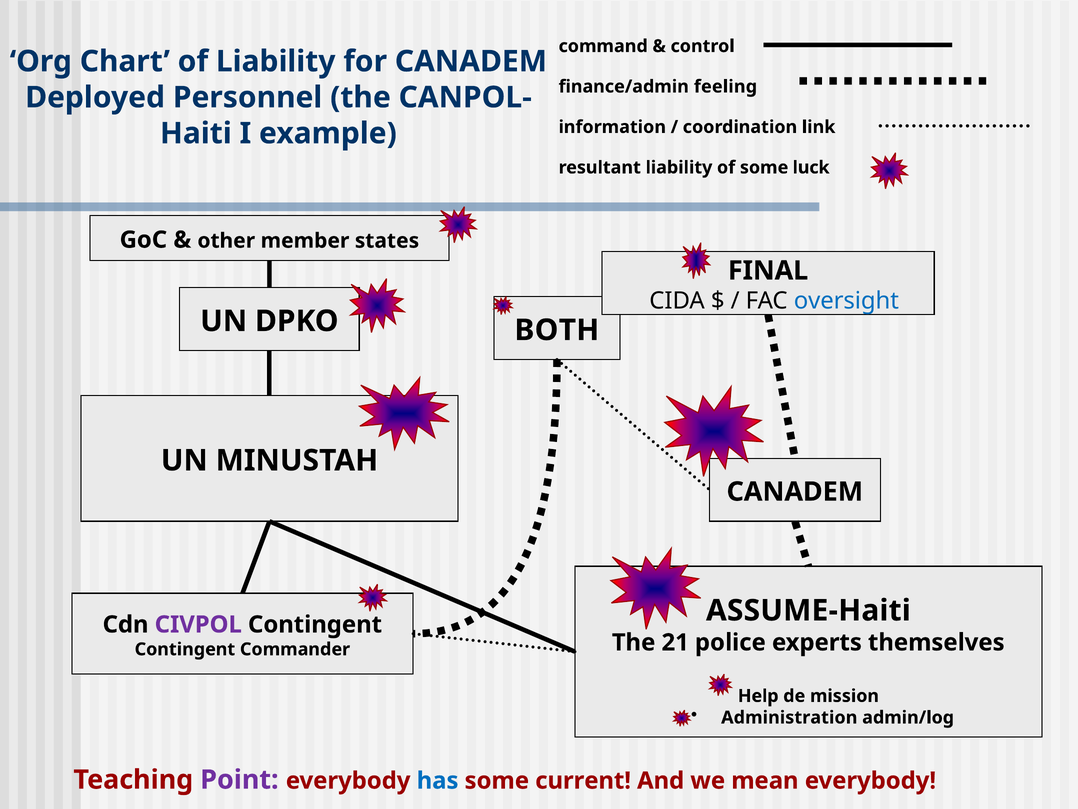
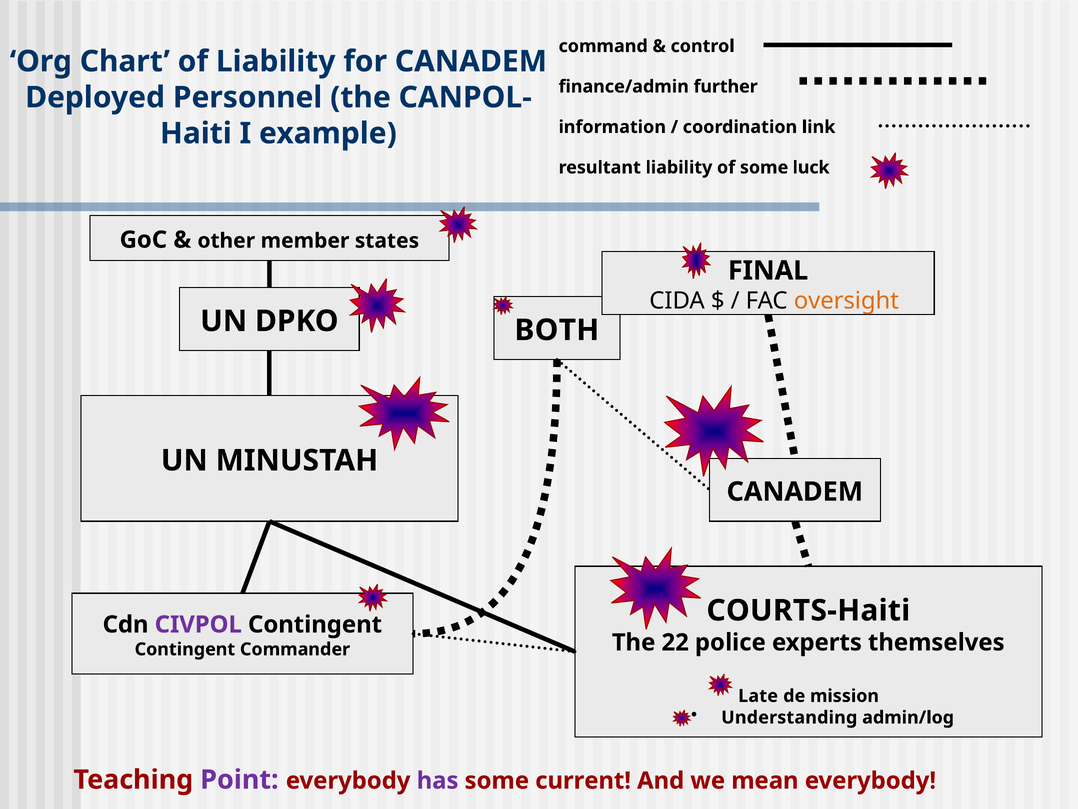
feeling: feeling -> further (726, 87)
oversight colour: blue -> orange (846, 301)
ASSUME-Haiti: ASSUME-Haiti -> COURTS-Haiti (808, 610)
21: 21 -> 22 (675, 642)
Help: Help -> Late (758, 696)
Administration: Administration -> Understanding (789, 717)
has colour: blue -> purple (438, 780)
